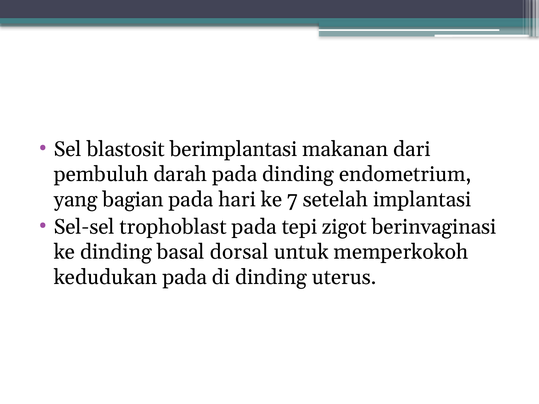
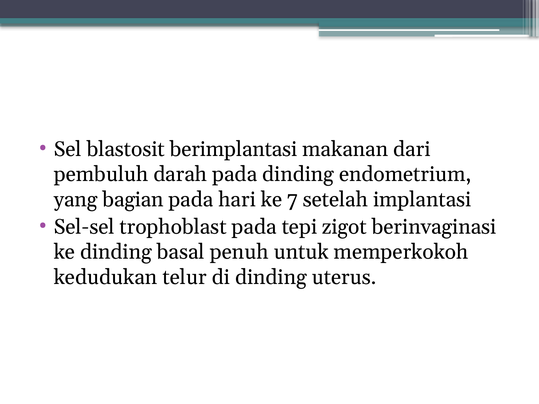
dorsal: dorsal -> penuh (239, 252)
kedudukan pada: pada -> telur (185, 277)
